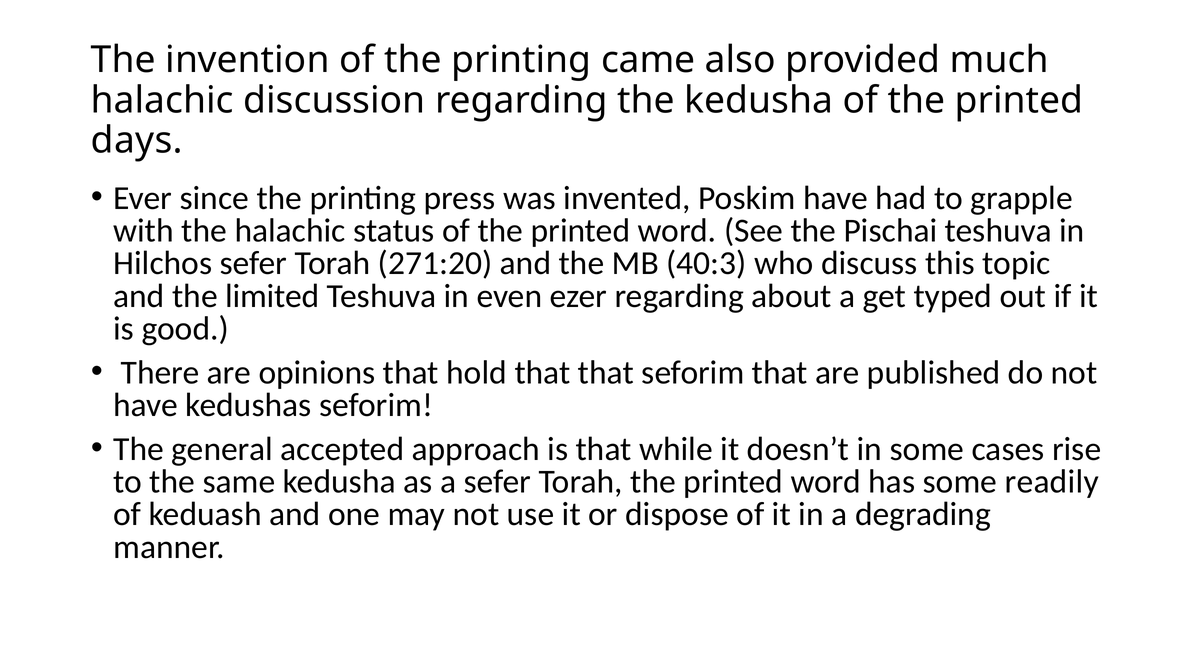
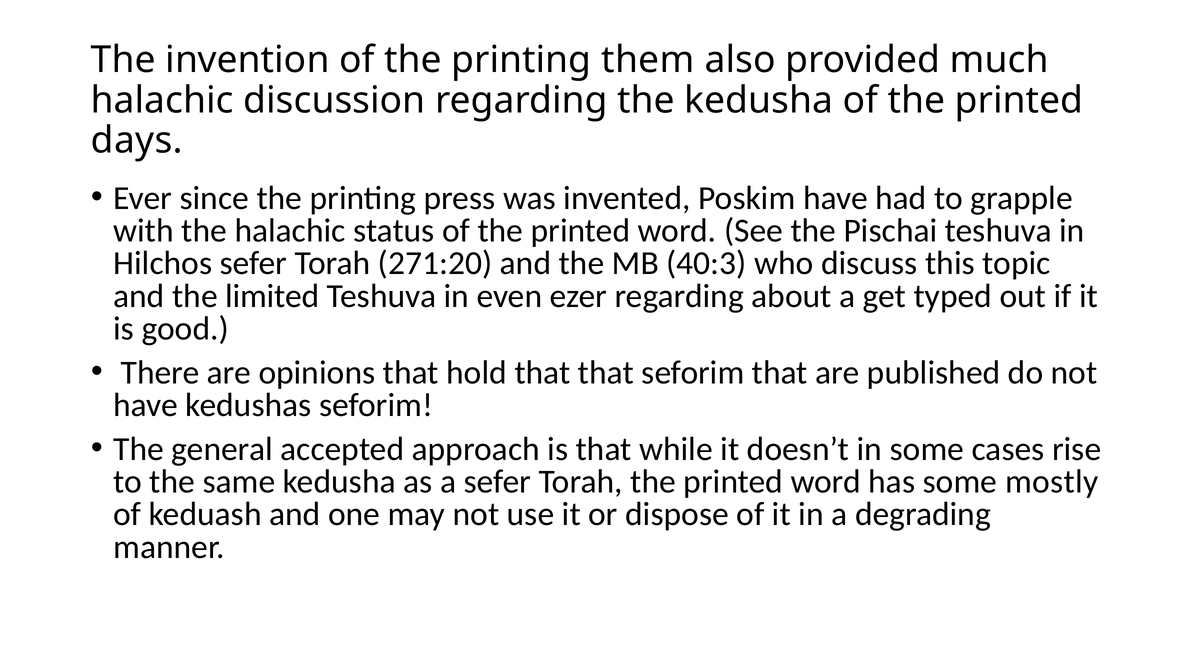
came: came -> them (648, 60)
readily: readily -> mostly (1052, 482)
